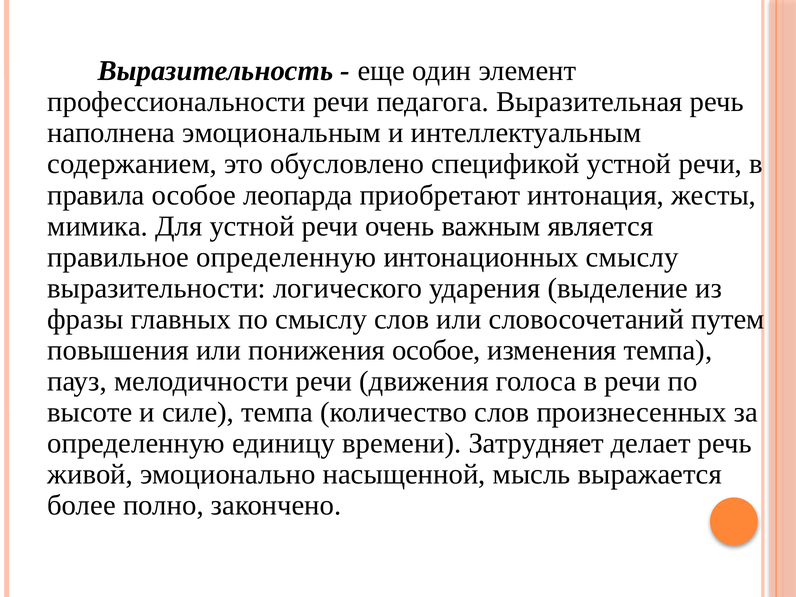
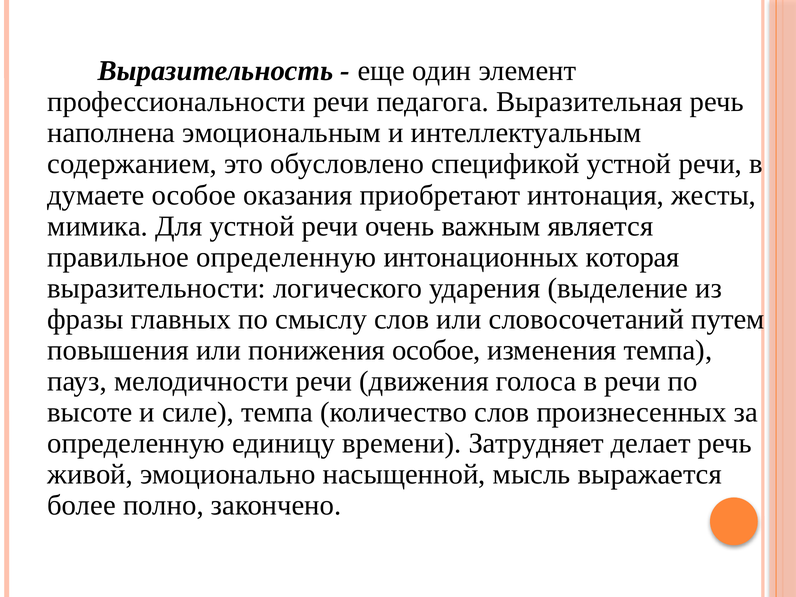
правила: правила -> думаете (96, 195)
леопарда: леопарда -> оказания (298, 195)
интонационных смыслу: смыслу -> которая (633, 257)
